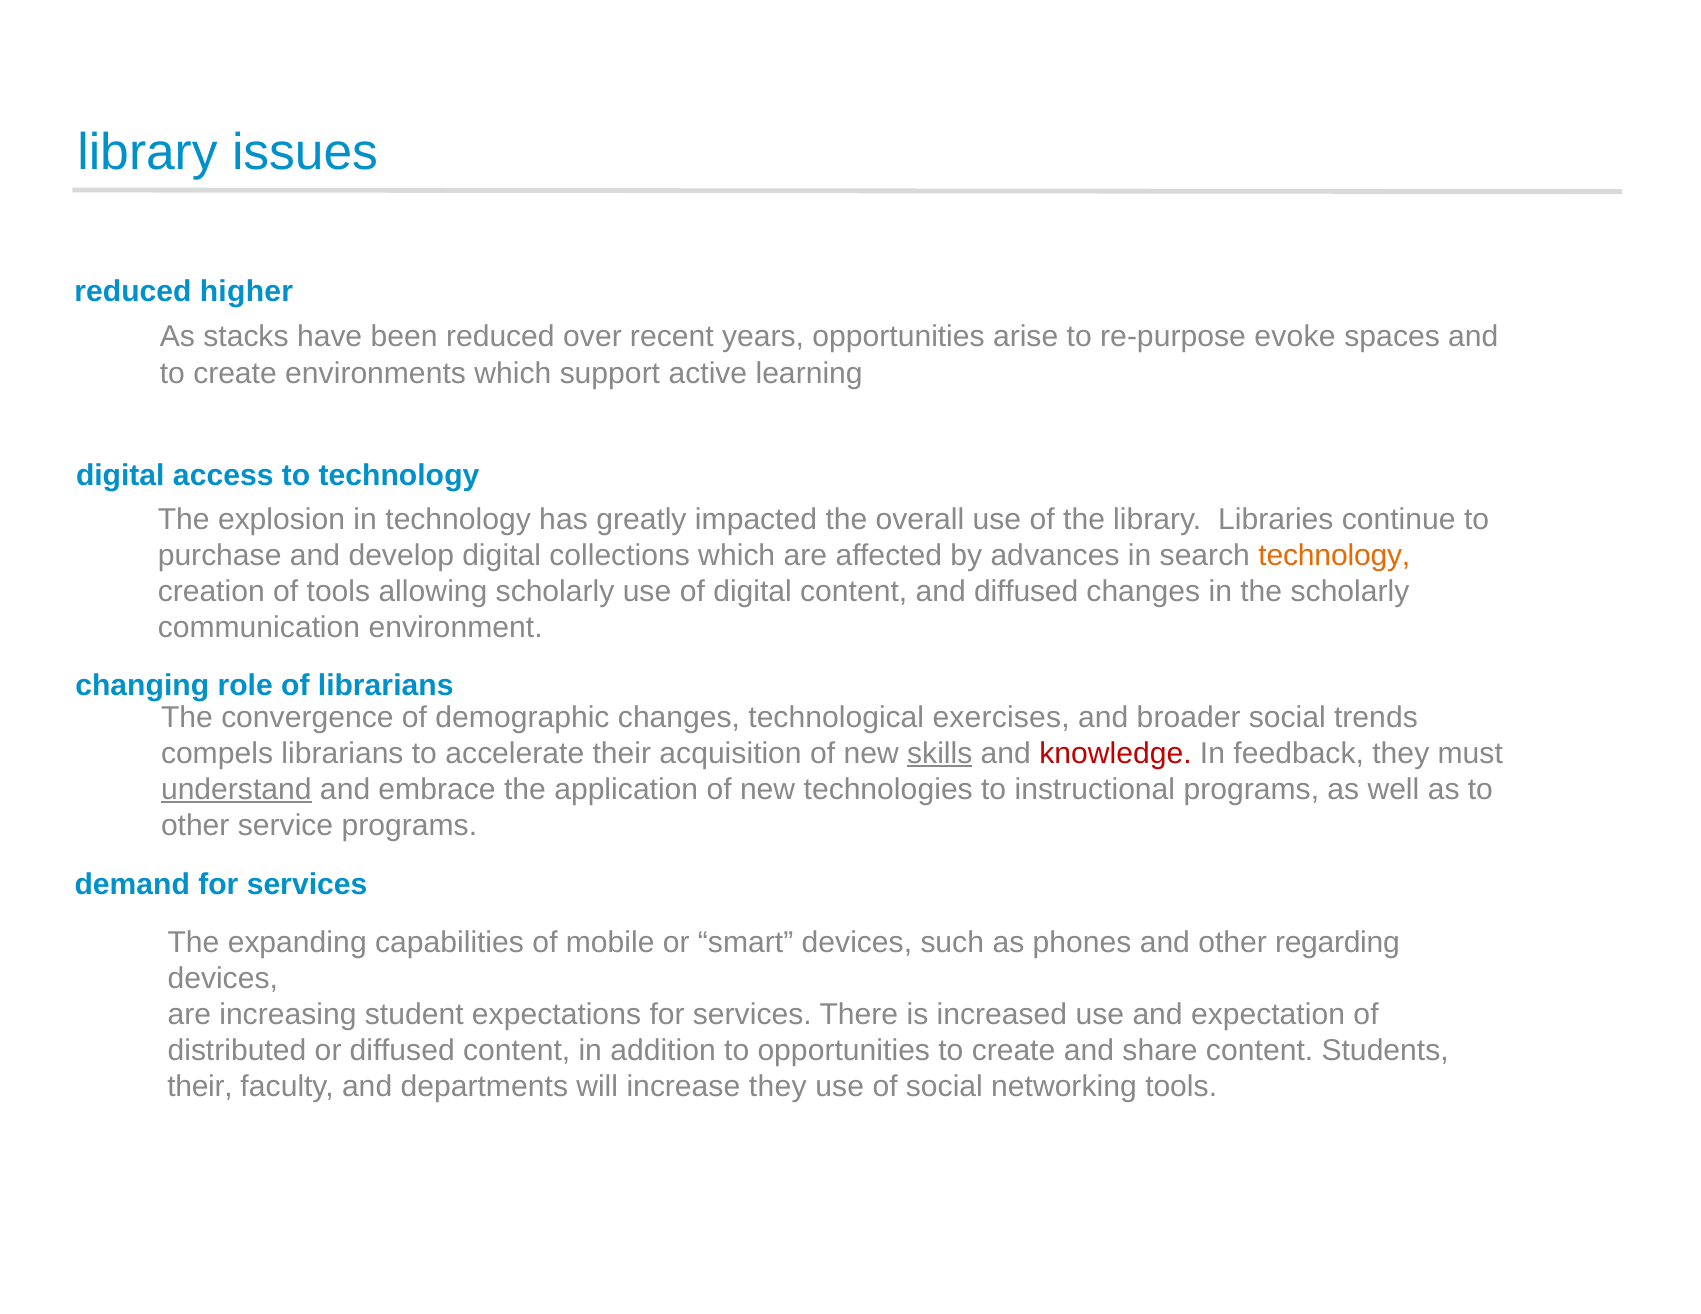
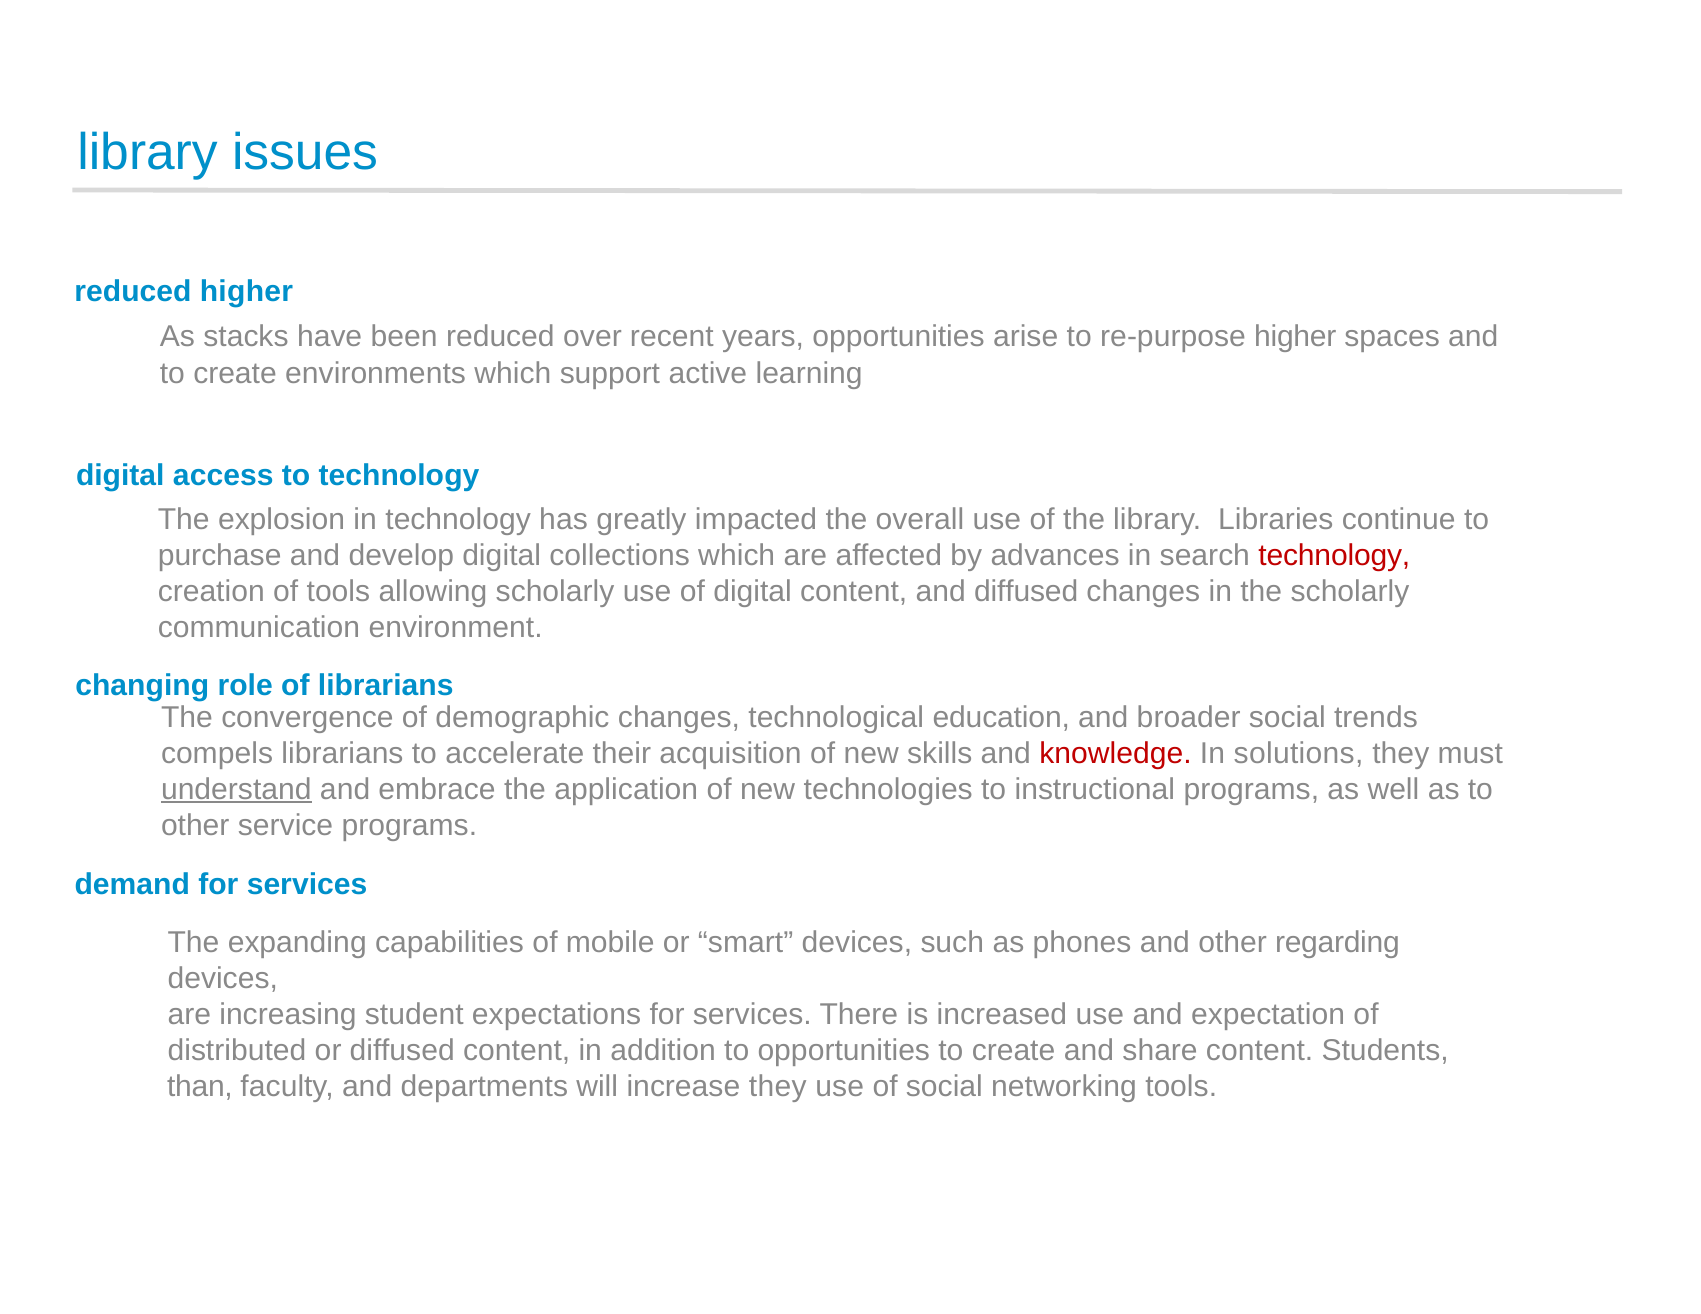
re-purpose evoke: evoke -> higher (1295, 337)
technology colour: orange -> red (1334, 555)
exercises: exercises -> education (1001, 717)
skills underline: present -> none (940, 754)
feedback: feedback -> solutions (1299, 754)
their: their -> than (200, 1087)
